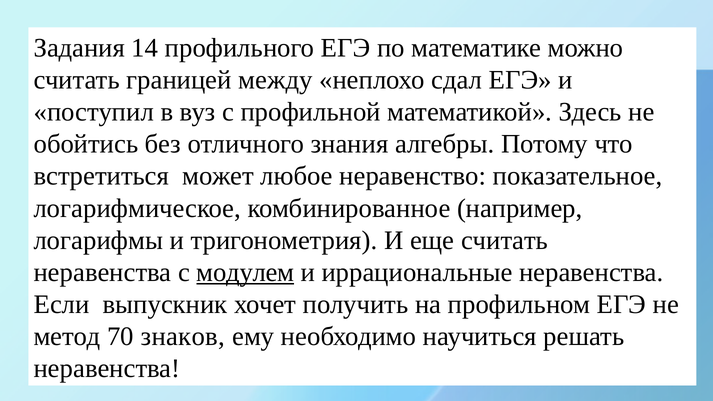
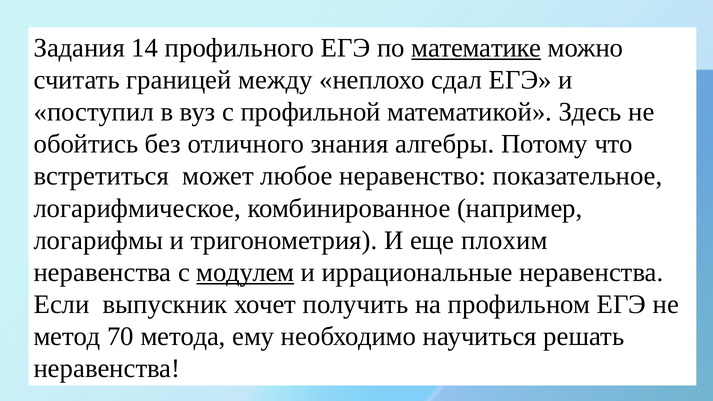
математике underline: none -> present (476, 48)
еще считать: считать -> плохим (504, 240)
знаков: знаков -> метода (183, 337)
